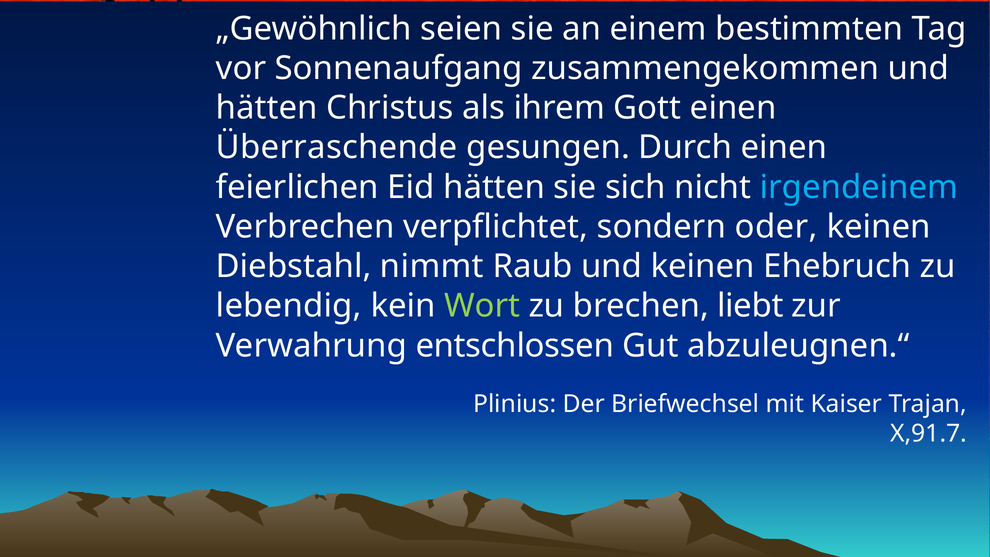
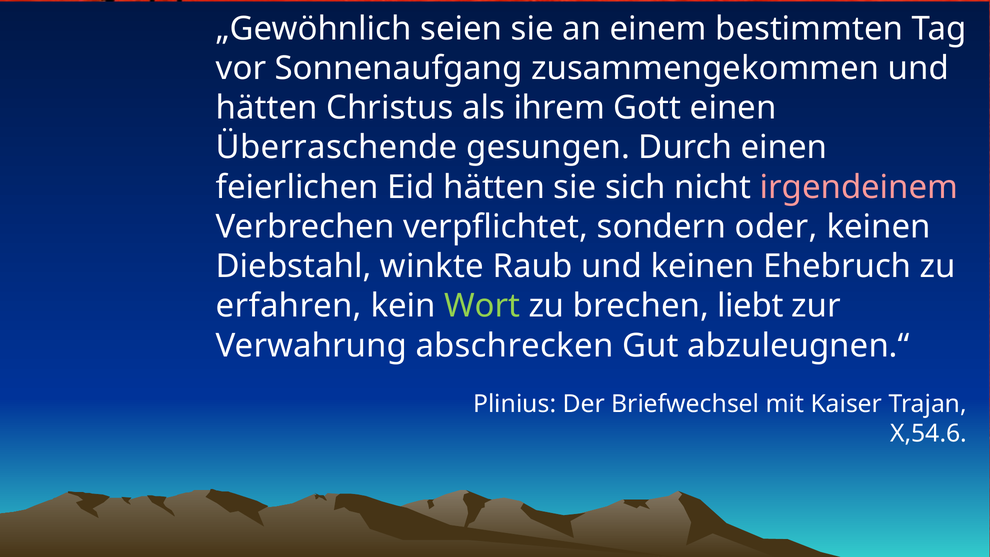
irgendeinem colour: light blue -> pink (859, 187)
nimmt: nimmt -> winkte (432, 266)
lebendig: lebendig -> erfahren (289, 306)
entschlossen: entschlossen -> abschrecken (514, 346)
X,91.7: X,91.7 -> X,54.6 (929, 434)
